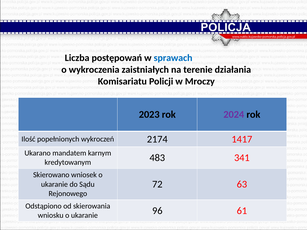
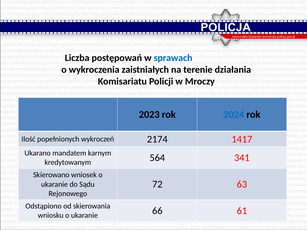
2024 colour: purple -> blue (234, 115)
483: 483 -> 564 (157, 158)
96: 96 -> 66 (157, 211)
